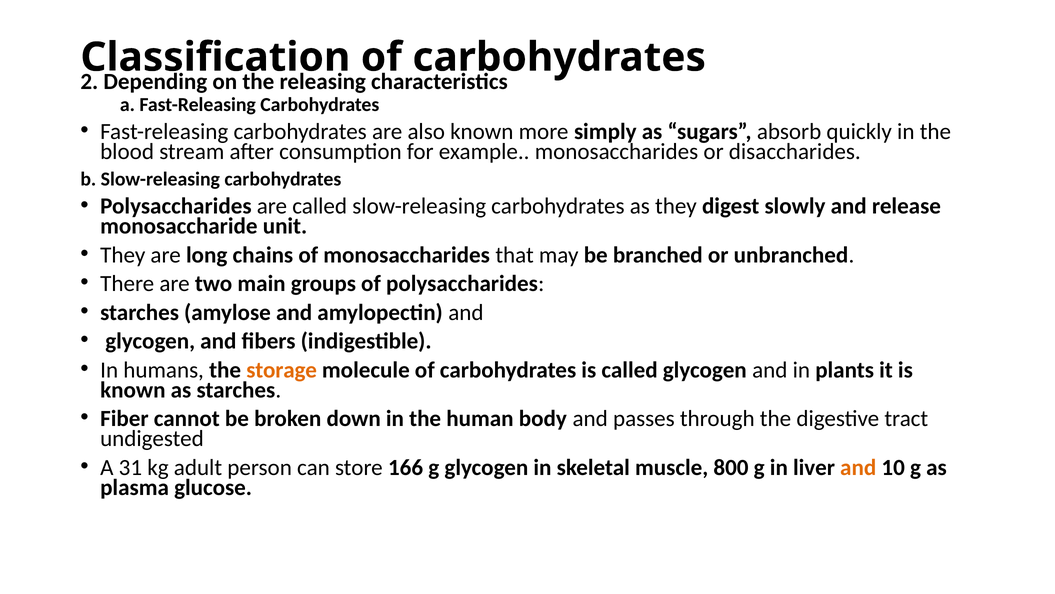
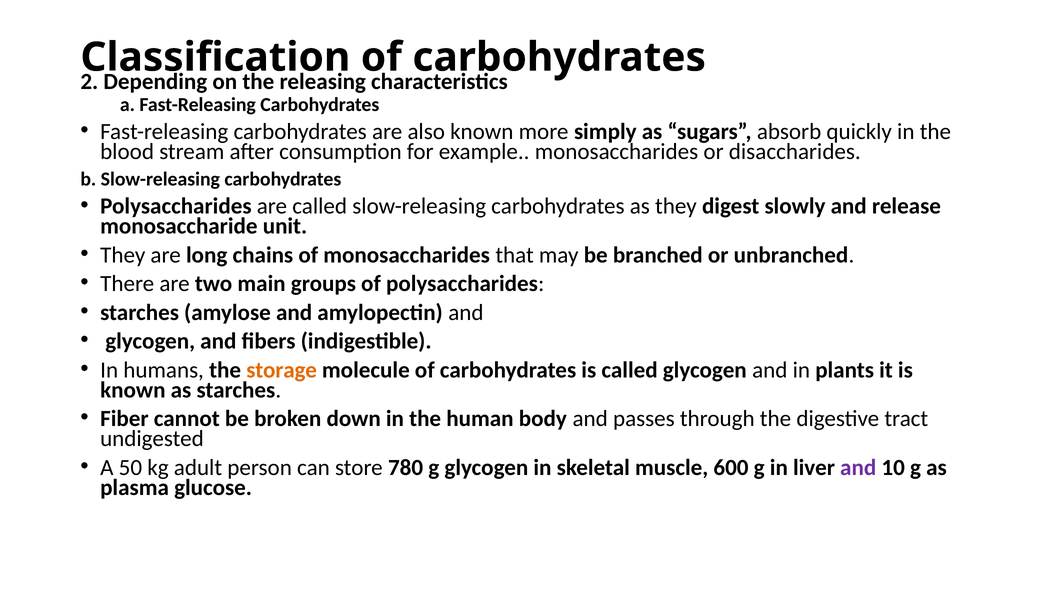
31: 31 -> 50 (130, 467)
166: 166 -> 780 (406, 467)
800: 800 -> 600 (731, 467)
and colour: orange -> purple (858, 467)
